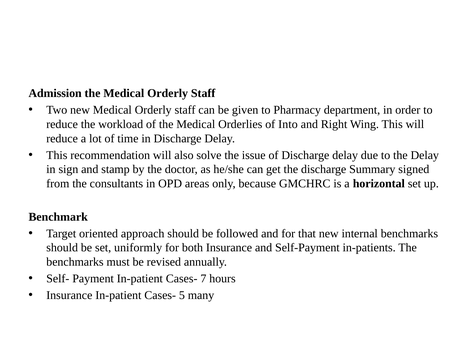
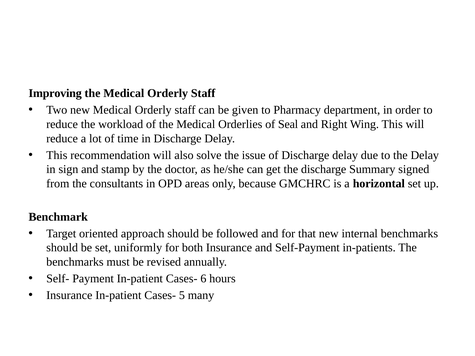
Admission: Admission -> Improving (55, 93)
Into: Into -> Seal (288, 124)
7: 7 -> 6 (203, 279)
